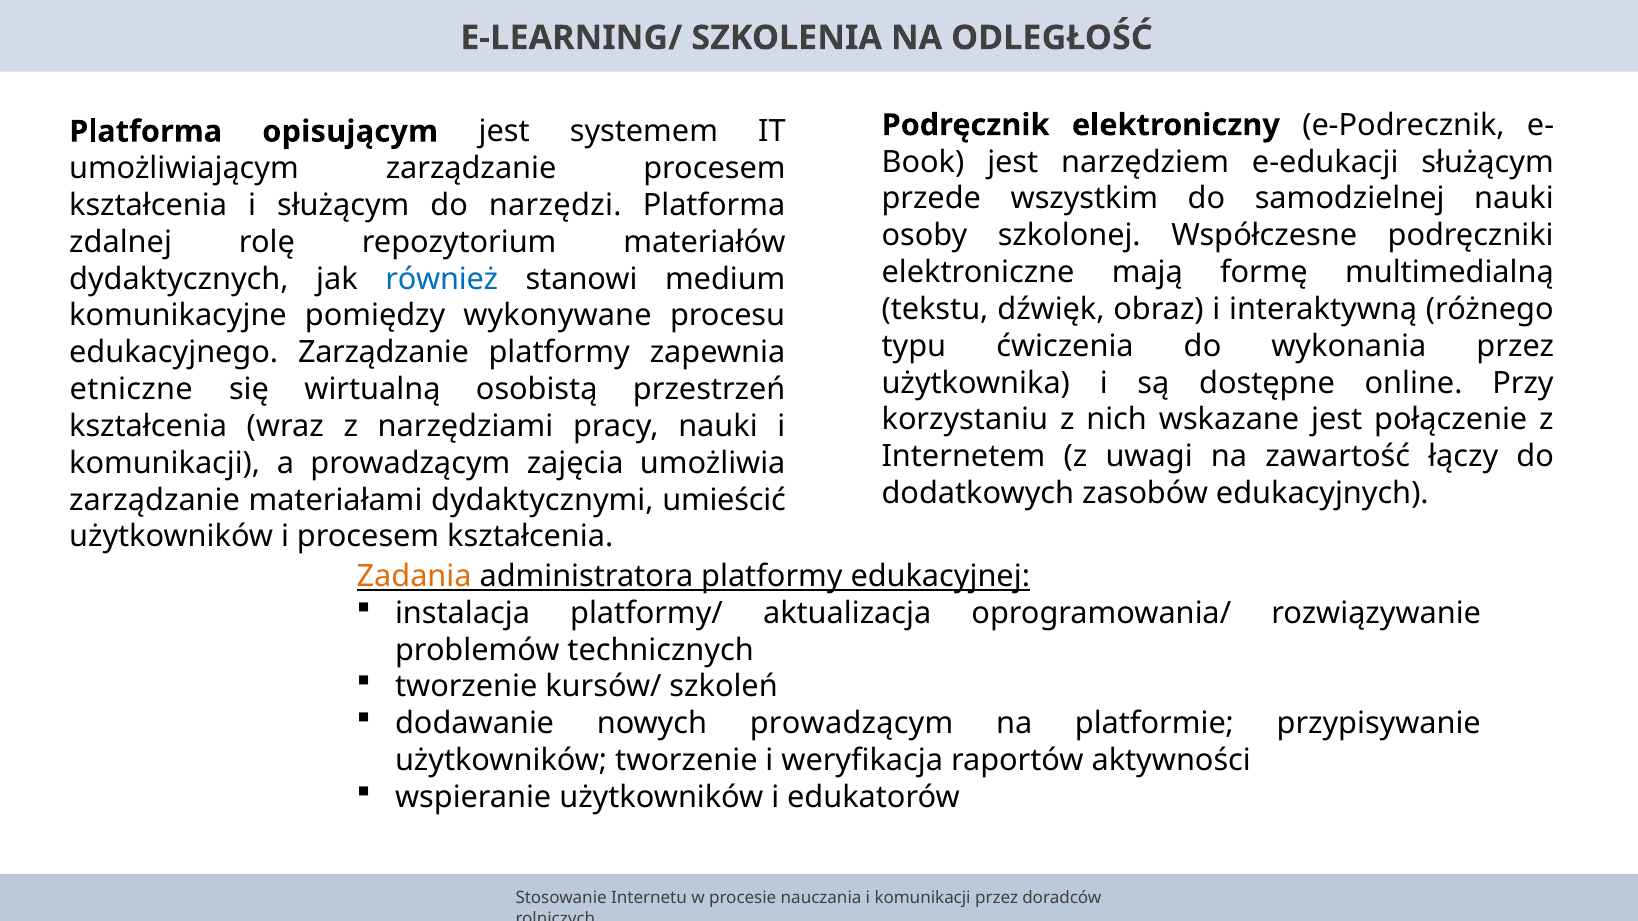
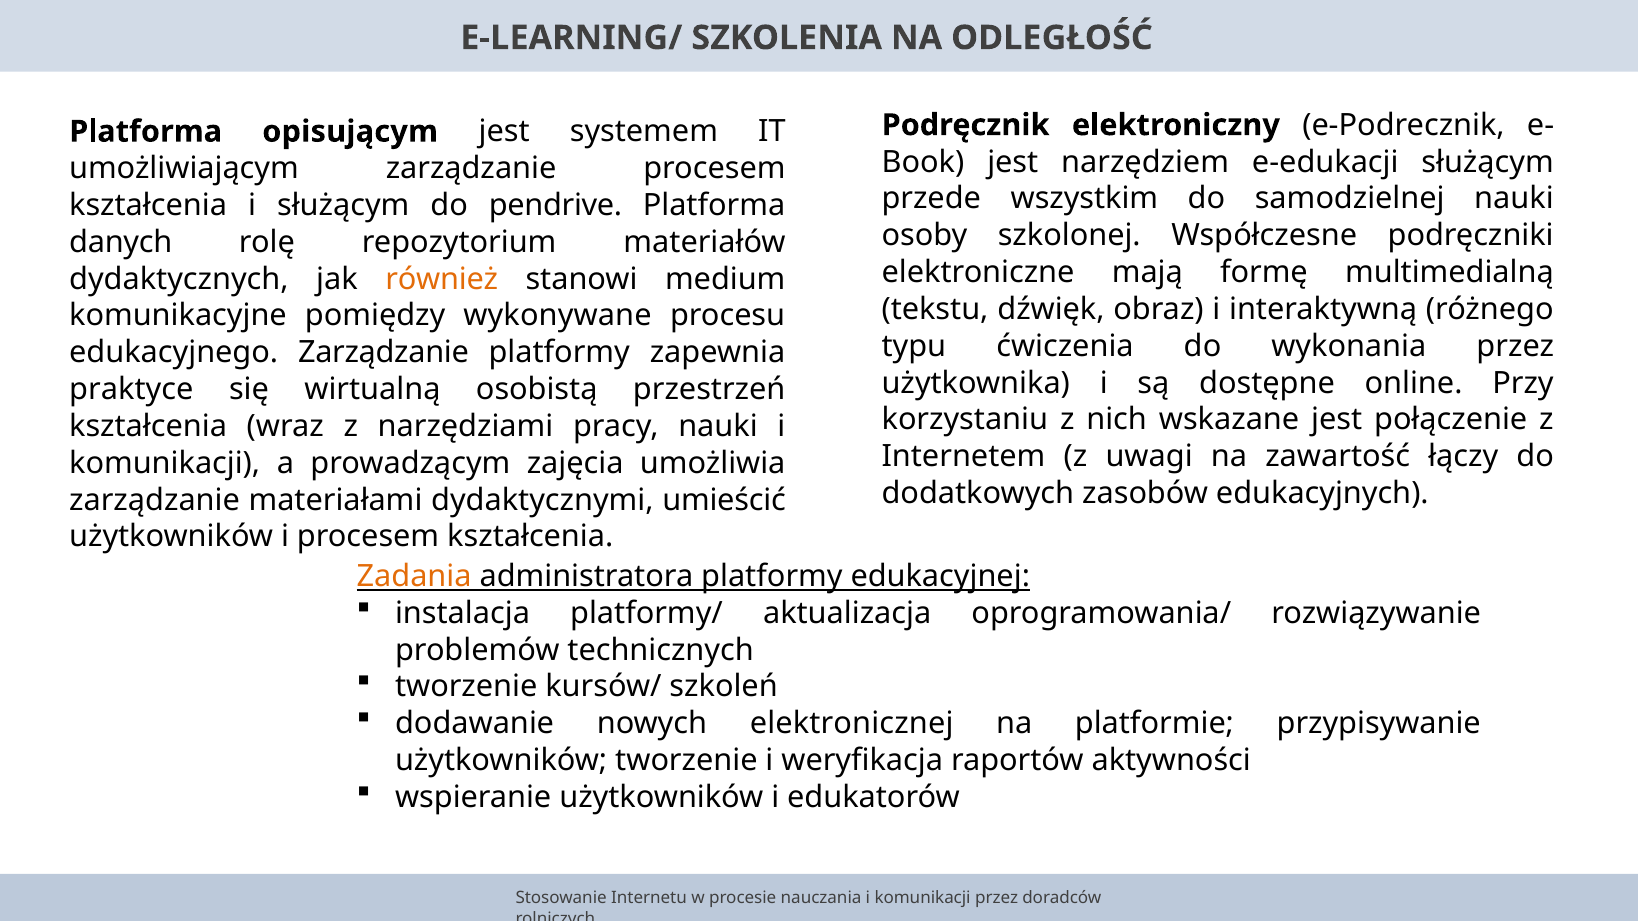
narzędzi: narzędzi -> pendrive (556, 205)
zdalnej: zdalnej -> danych (121, 242)
również colour: blue -> orange (442, 279)
etniczne: etniczne -> praktyce (131, 390)
nowych prowadzącym: prowadzącym -> elektronicznej (852, 724)
